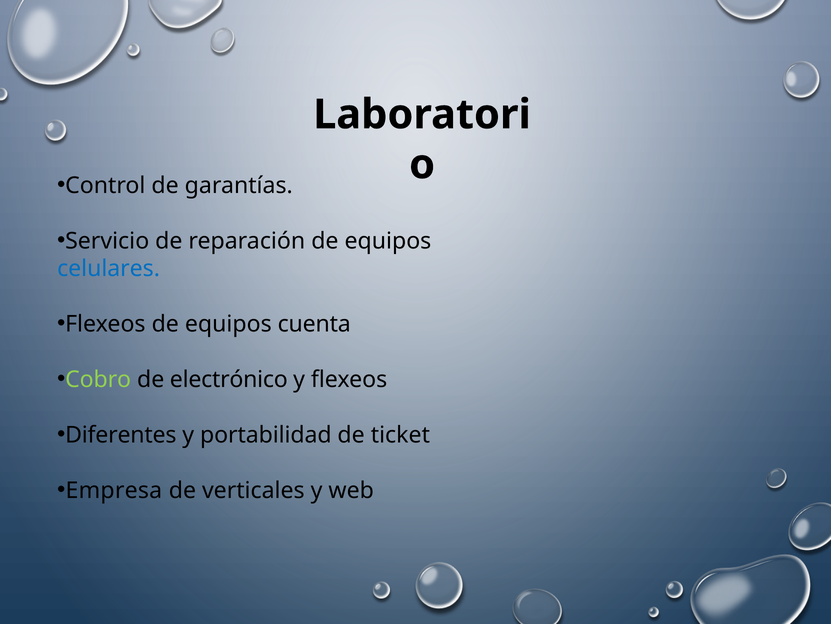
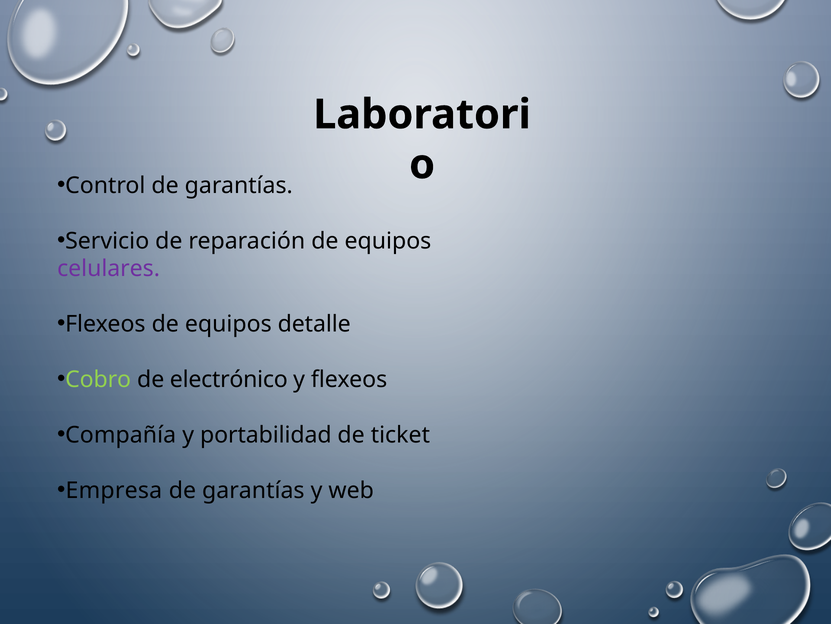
celulares colour: blue -> purple (109, 268)
cuenta: cuenta -> detalle (314, 324)
Diferentes: Diferentes -> Compañía (121, 435)
verticales: verticales -> garantías (253, 490)
